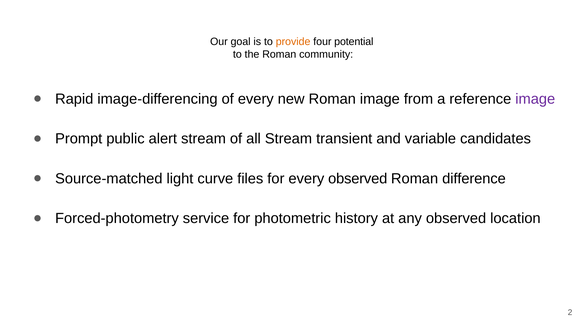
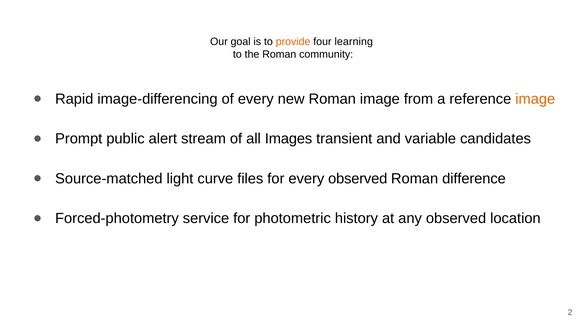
potential: potential -> learning (354, 41)
image colour: purple -> orange (535, 99)
all Stream: Stream -> Images (289, 139)
